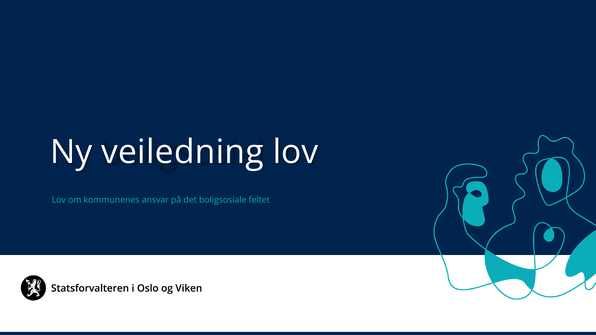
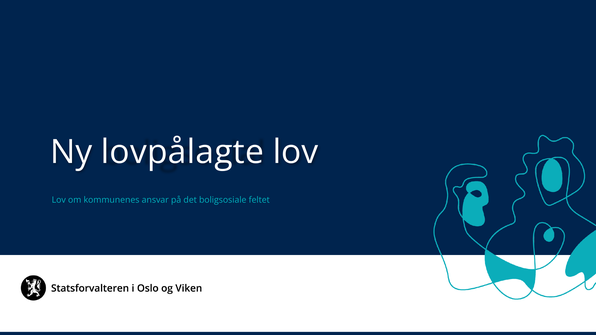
veiledning: veiledning -> lovpålagte (182, 152)
